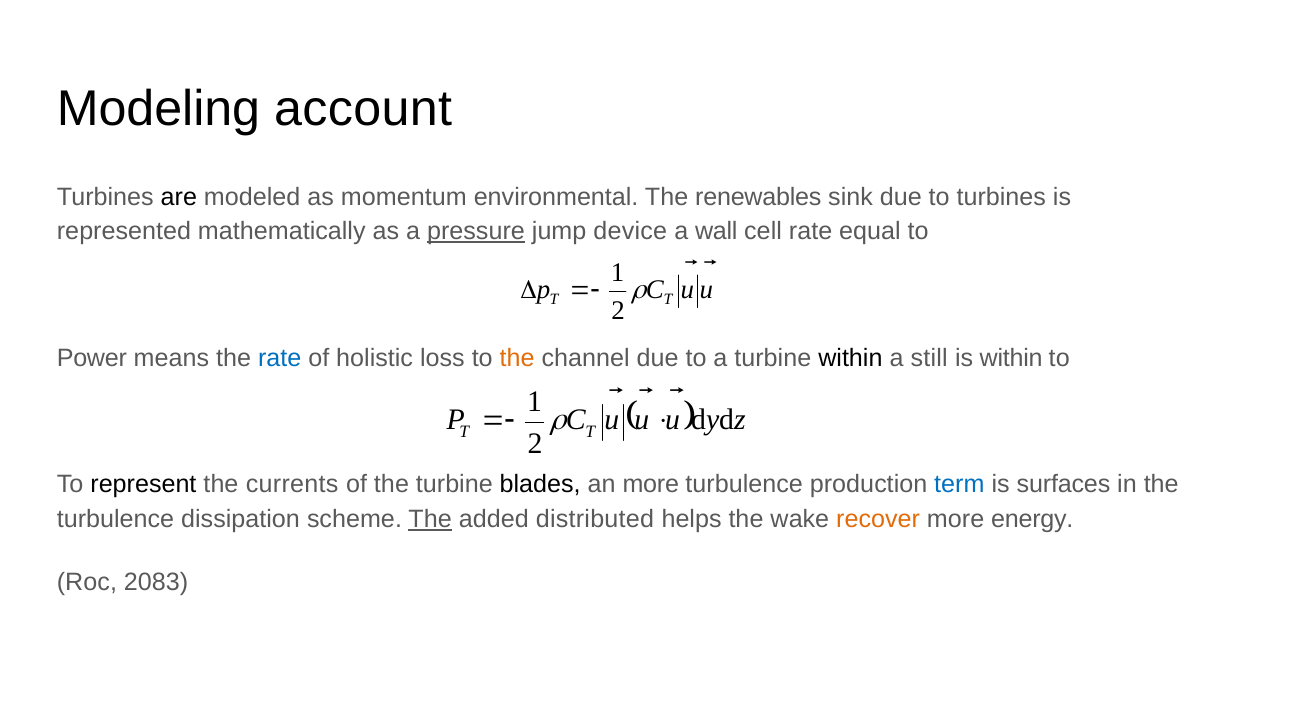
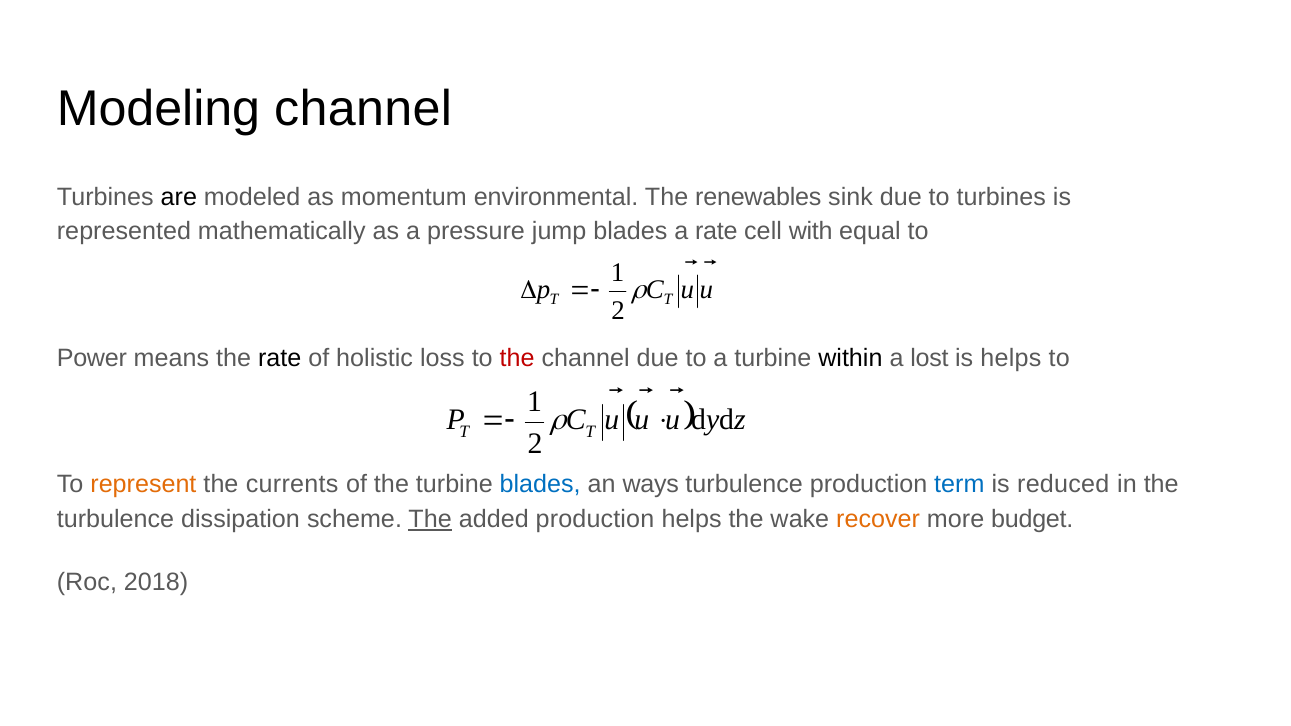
Modeling account: account -> channel (363, 109)
pressure underline: present -> none (476, 232)
jump device: device -> blades (630, 232)
a wall: wall -> rate (716, 232)
cell rate: rate -> with (811, 232)
rate colour: blue -> black (280, 358)
the colour: orange -> red (517, 358)
still: still -> lost (929, 358)
is within: within -> helps (1011, 358)
represent colour: black -> orange (143, 485)
blades colour: black -> blue (540, 485)
an more: more -> ways (651, 485)
surfaces: surfaces -> reduced (1063, 485)
added distributed: distributed -> production (595, 519)
energy: energy -> budget (1032, 519)
2083: 2083 -> 2018 (156, 583)
